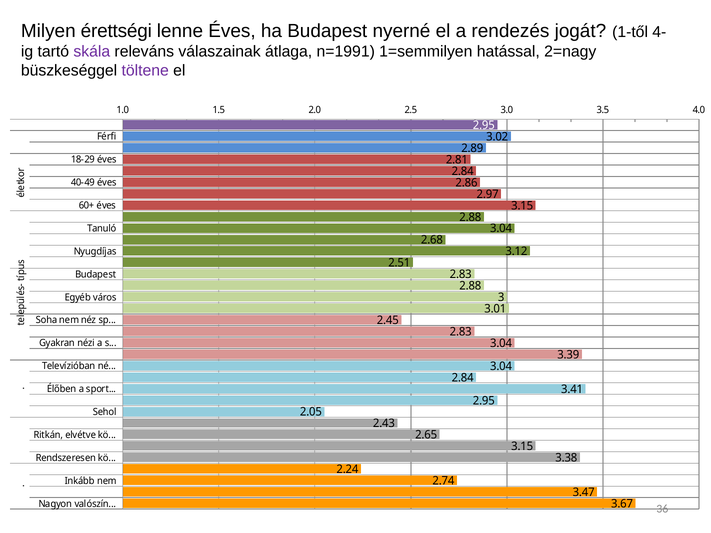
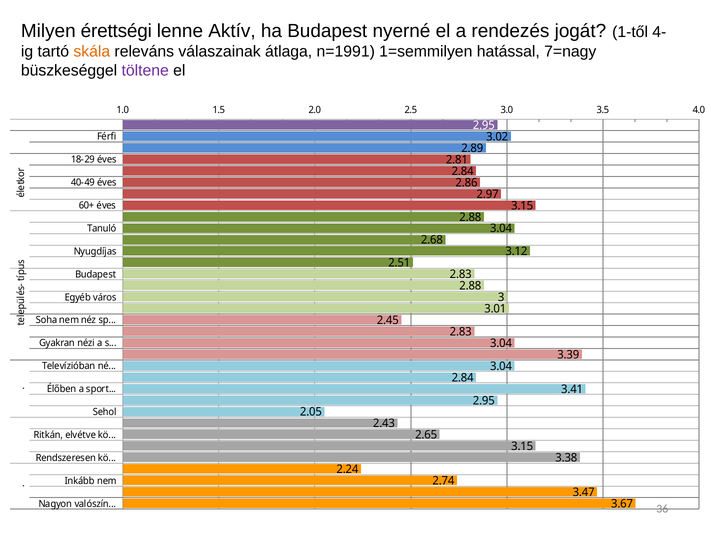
lenne Éves: Éves -> Aktív (232, 31)
skála colour: purple -> orange (92, 51)
2=nagy: 2=nagy -> 7=nagy (570, 51)
